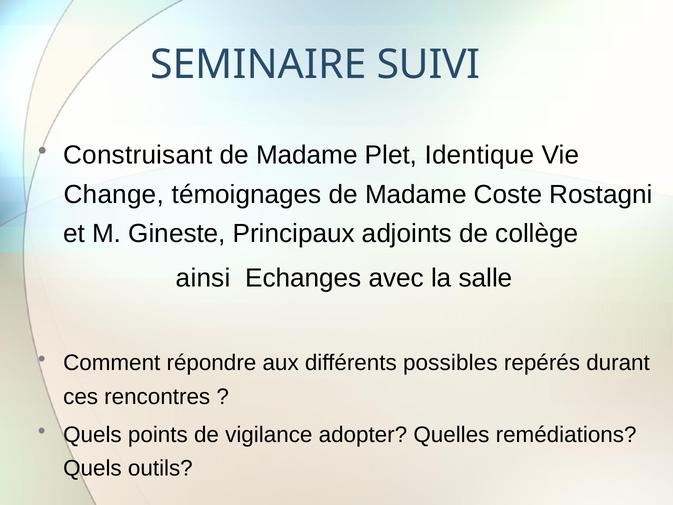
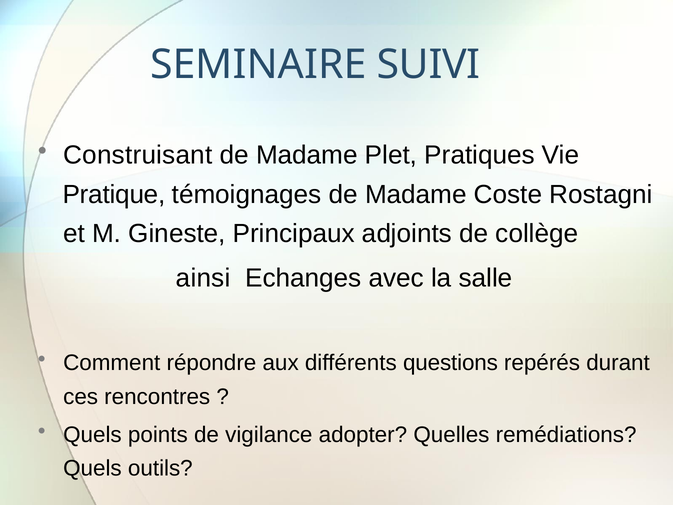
Identique: Identique -> Pratiques (480, 155)
Change: Change -> Pratique (114, 194)
possibles: possibles -> questions (450, 363)
